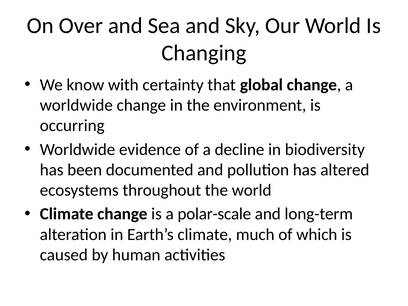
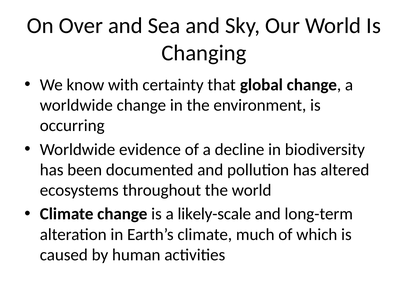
polar-scale: polar-scale -> likely-scale (214, 214)
